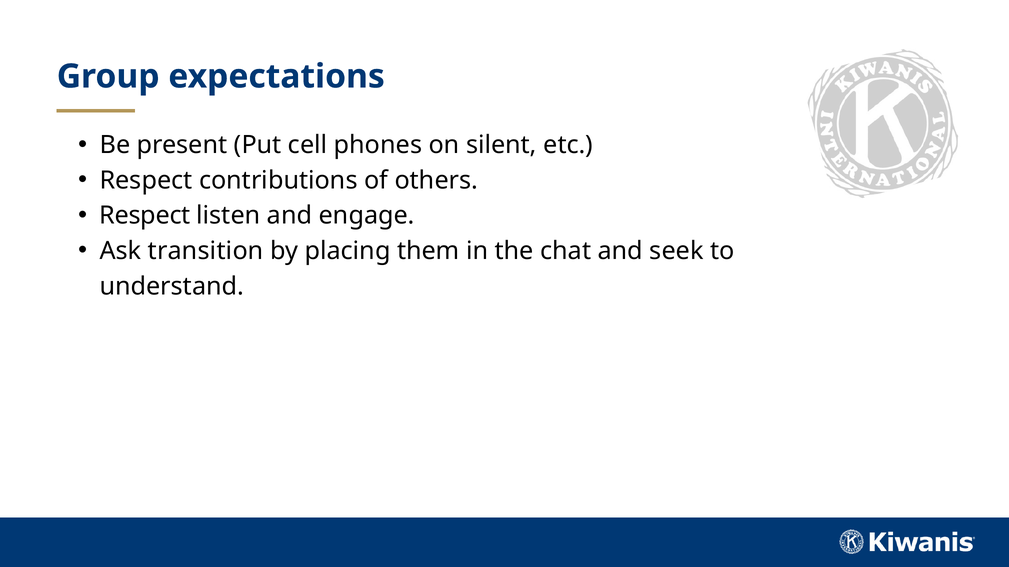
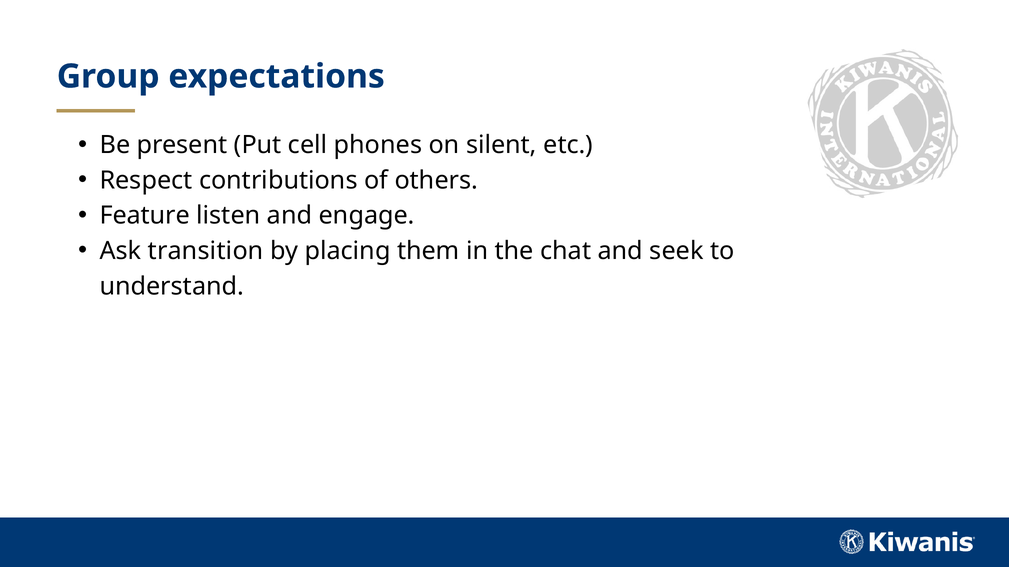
Respect: Respect -> Feature (145, 216)
